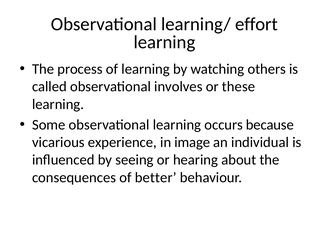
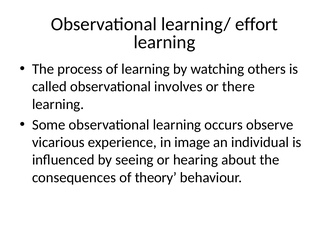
these: these -> there (239, 87)
because: because -> observe (270, 125)
better: better -> theory (156, 177)
